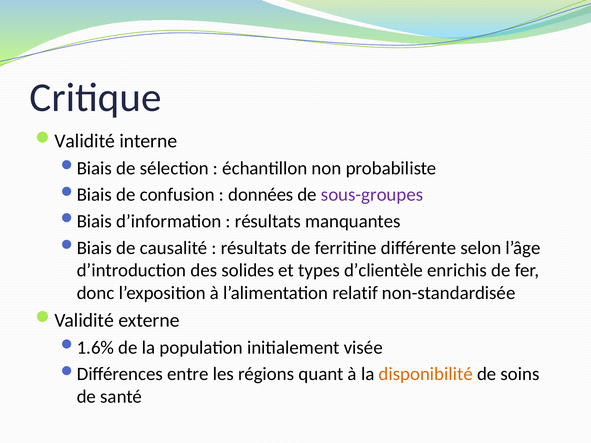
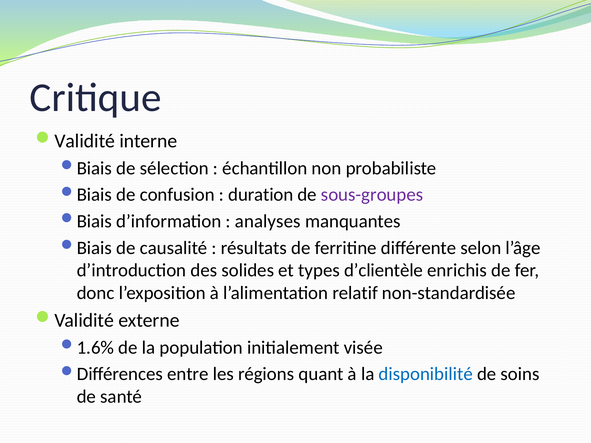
données: données -> duration (261, 195)
résultats: résultats -> analyses (268, 221)
disponibilité colour: orange -> blue (426, 374)
